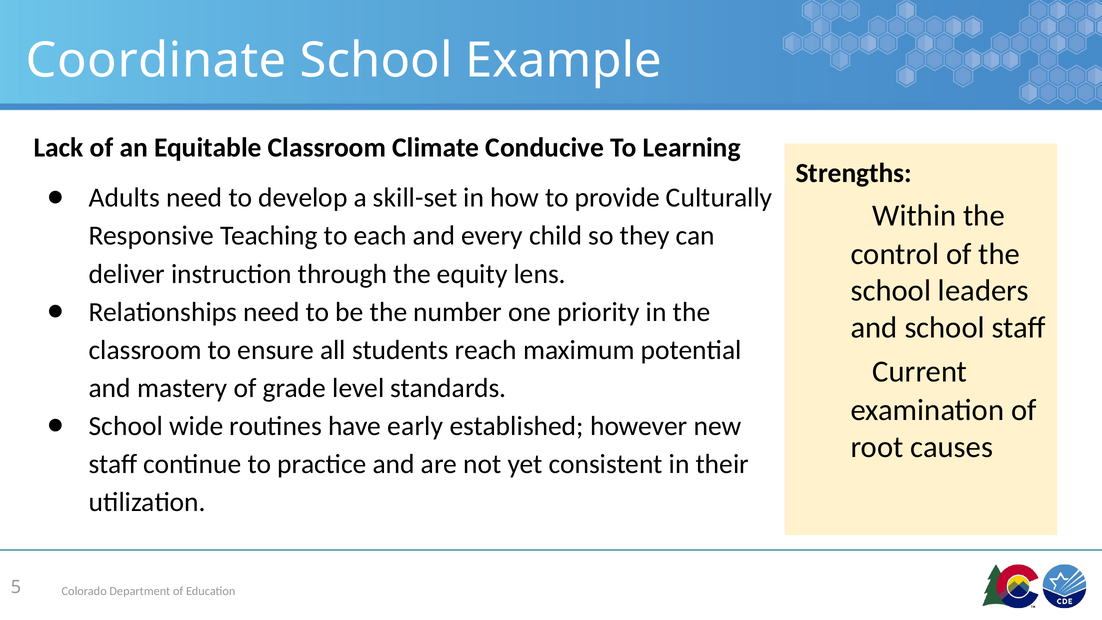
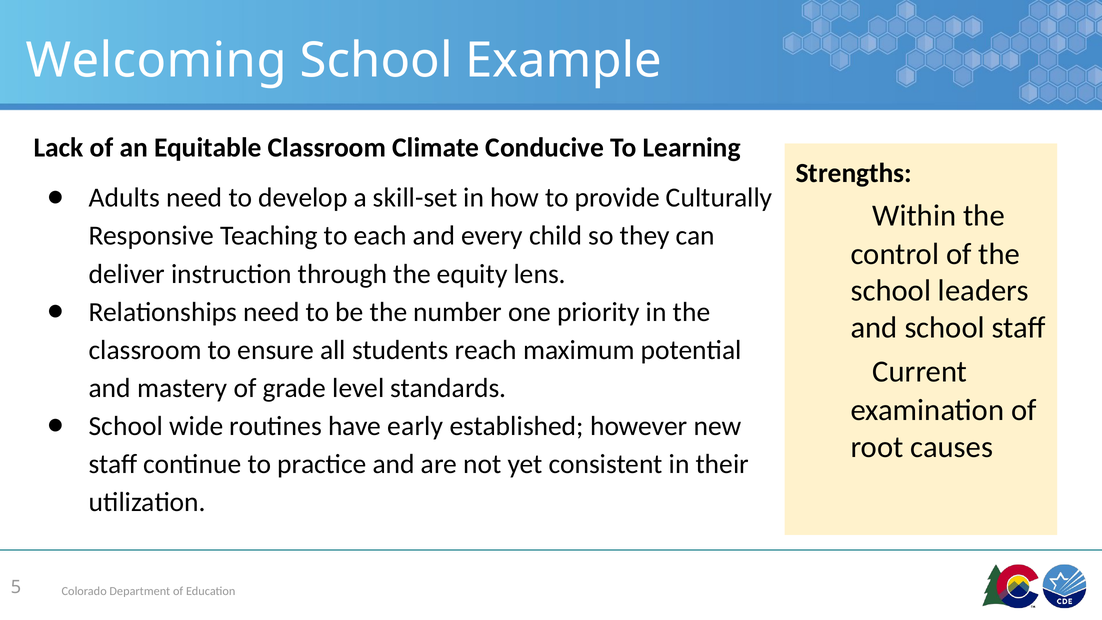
Coordinate: Coordinate -> Welcoming (156, 60)
